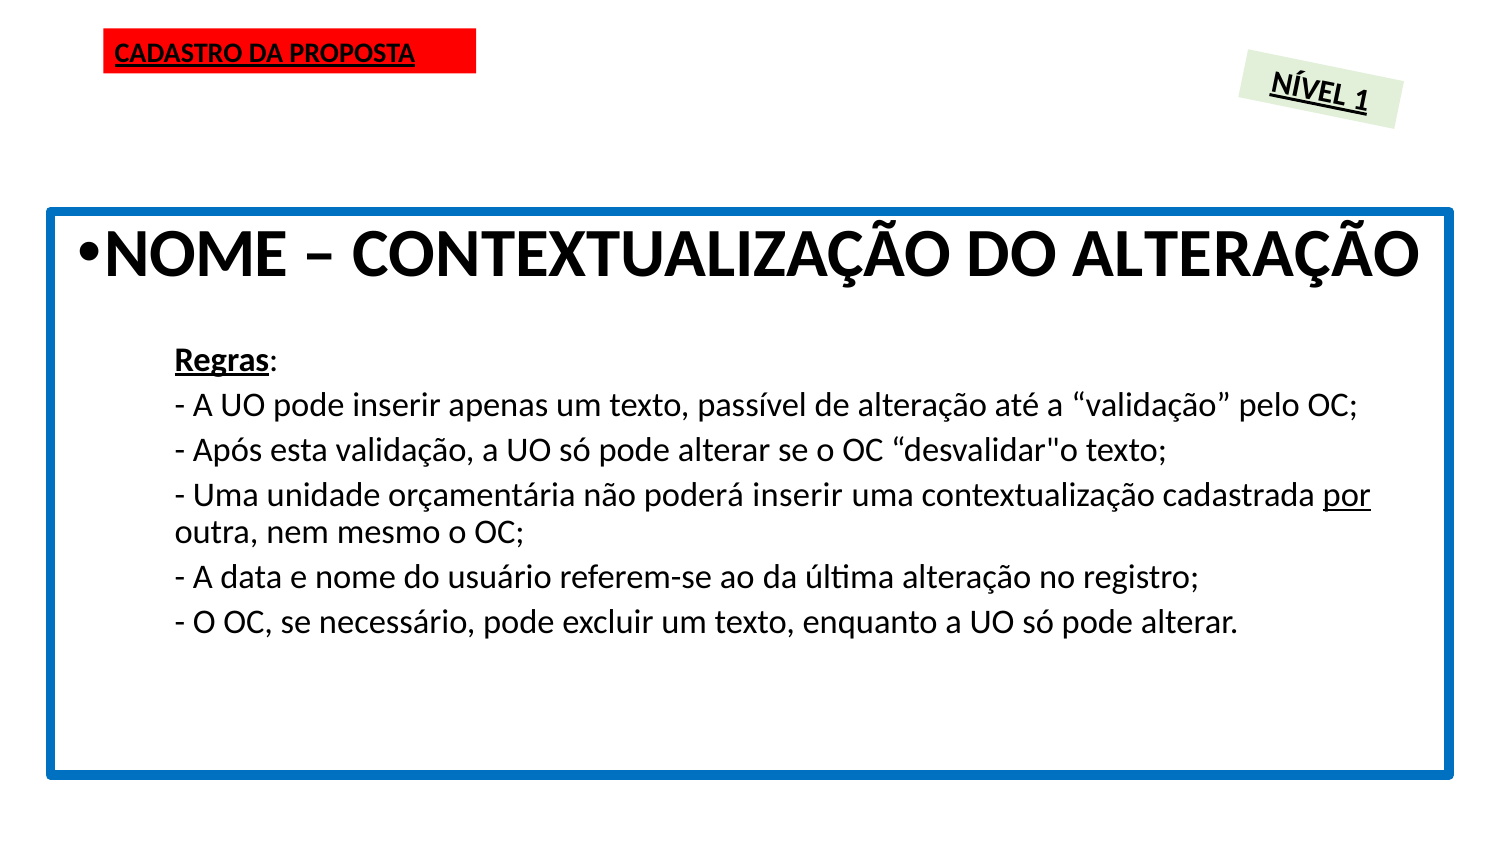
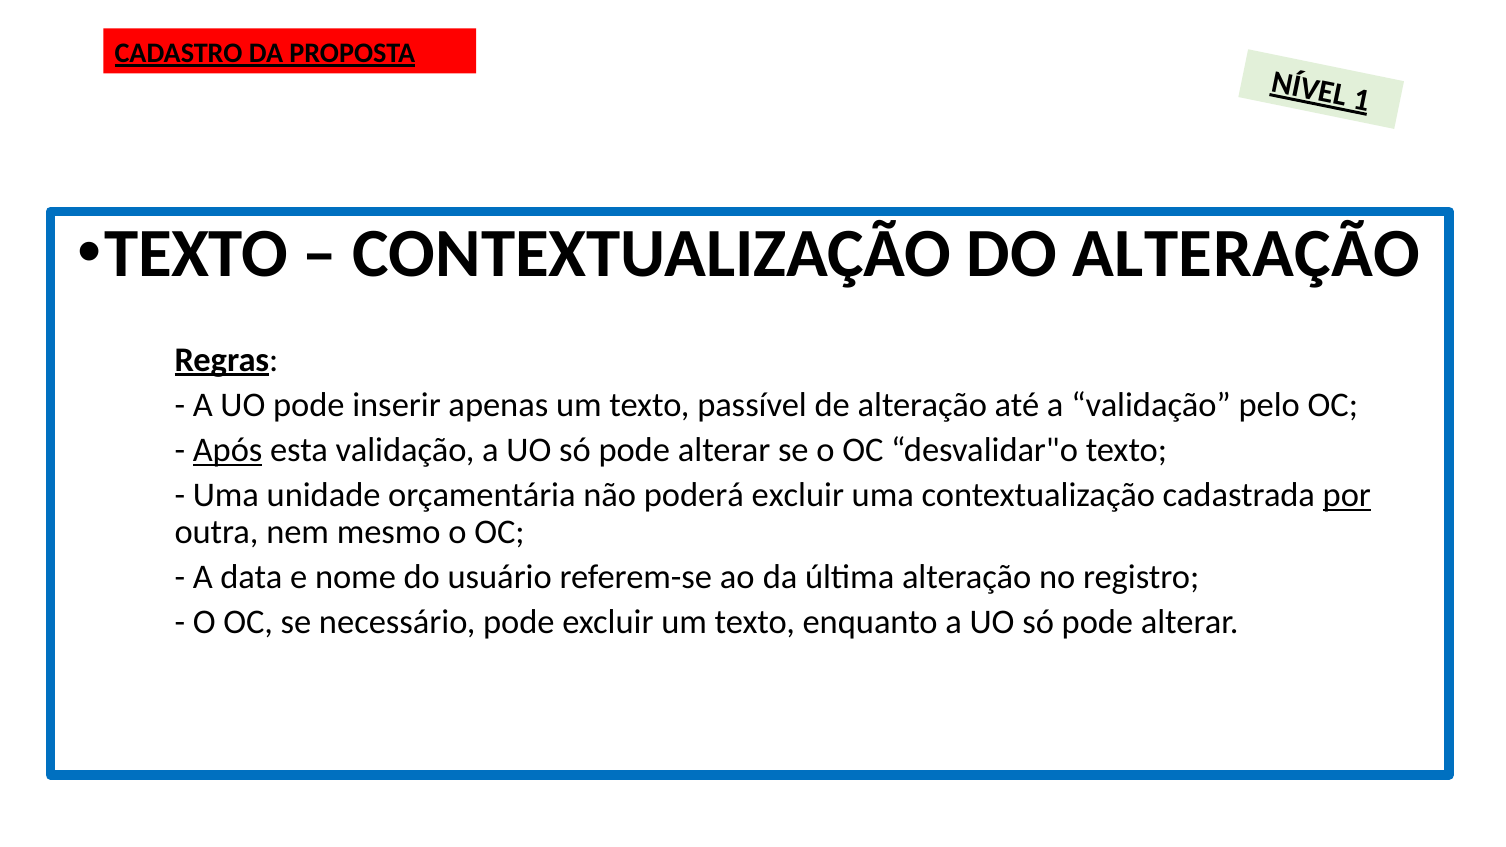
NOME: NOME -> TEXTO (197, 254)
Após underline: none -> present (228, 450)
poderá inserir: inserir -> excluir (798, 495)
